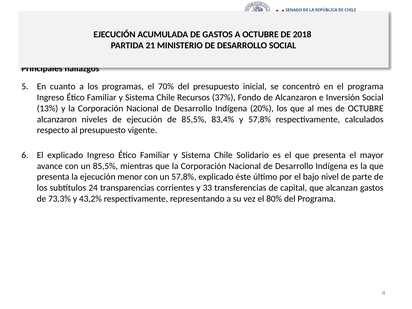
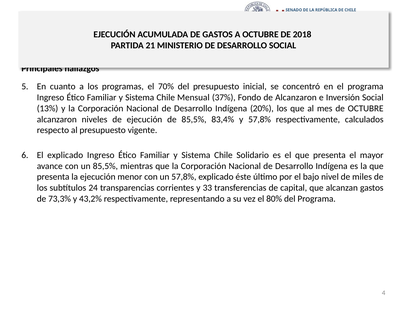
Recursos: Recursos -> Mensual (193, 97)
parte: parte -> miles (362, 177)
